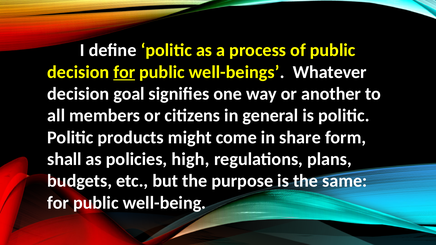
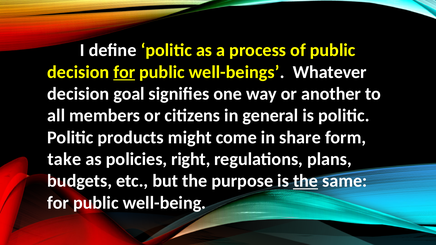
shall: shall -> take (64, 159)
high: high -> right (191, 159)
the underline: none -> present (306, 181)
